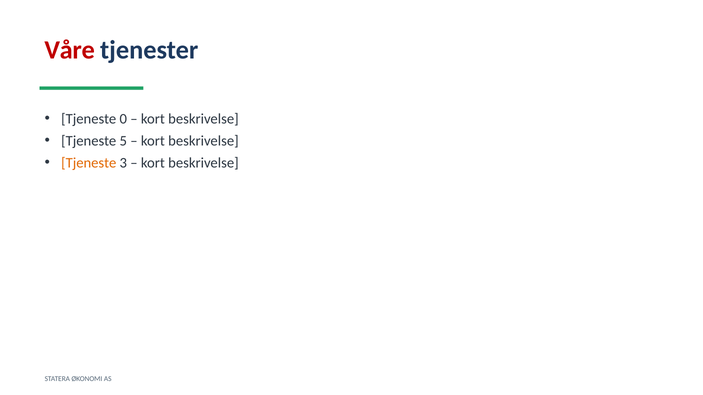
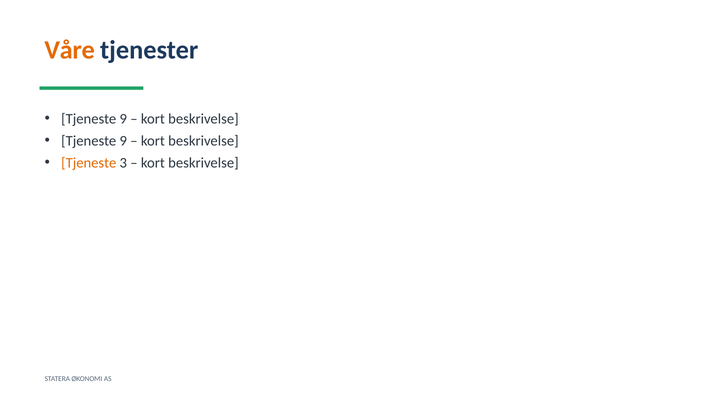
Våre colour: red -> orange (70, 50)
0: 0 -> 9 (123, 119)
5: 5 -> 9 (123, 141)
